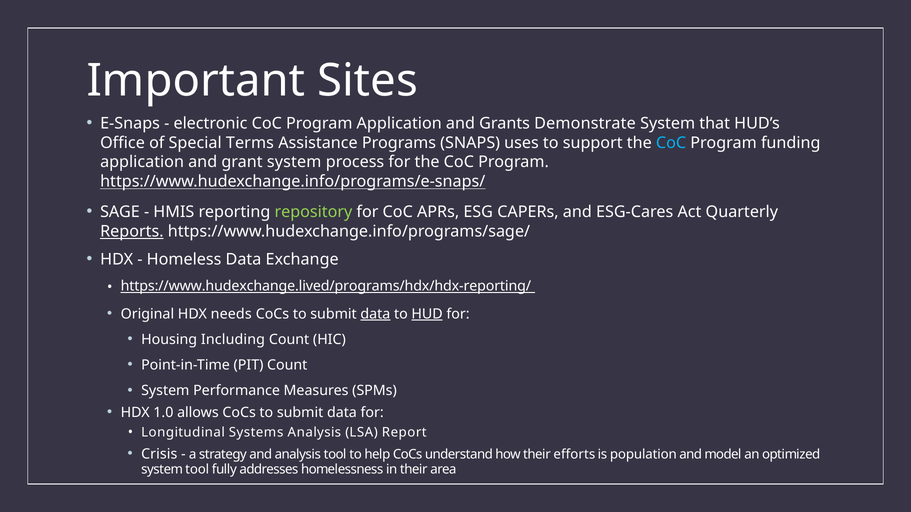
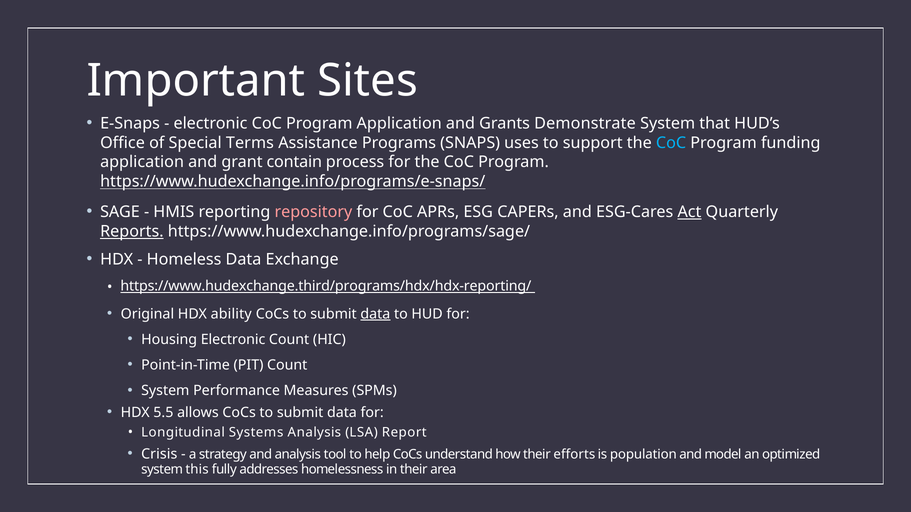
grant system: system -> contain (294, 162)
repository colour: light green -> pink (313, 212)
Act underline: none -> present (689, 212)
https://www.hudexchange.lived/programs/hdx/hdx-reporting/: https://www.hudexchange.lived/programs/hdx/hdx-reporting/ -> https://www.hudexchange.third/programs/hdx/hdx-reporting/ (326, 286)
needs: needs -> ability (231, 314)
HUD underline: present -> none (427, 314)
Housing Including: Including -> Electronic (233, 340)
1.0: 1.0 -> 5.5 (163, 413)
system tool: tool -> this (197, 470)
